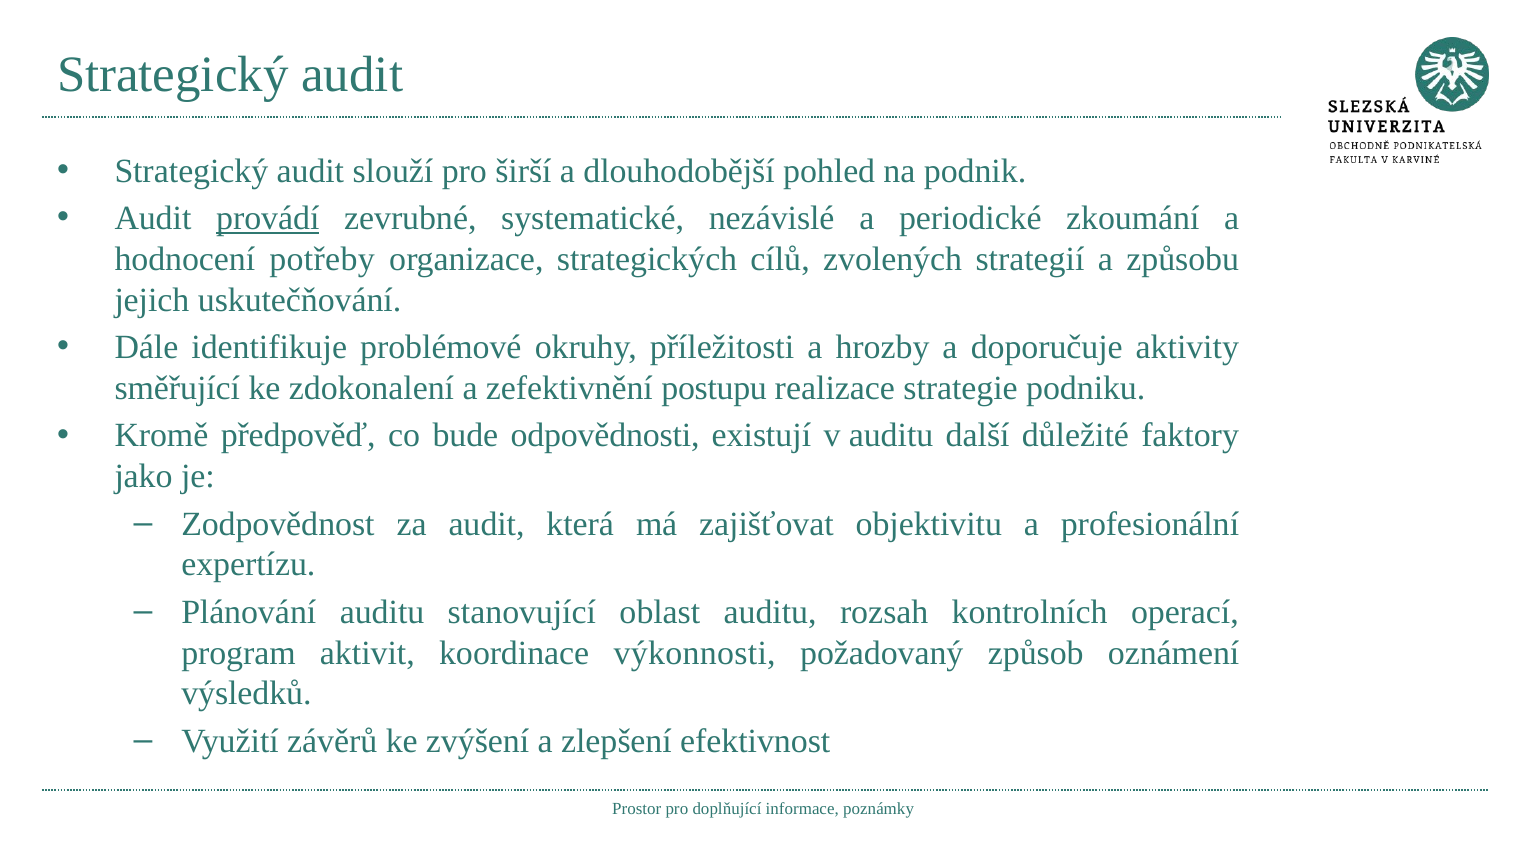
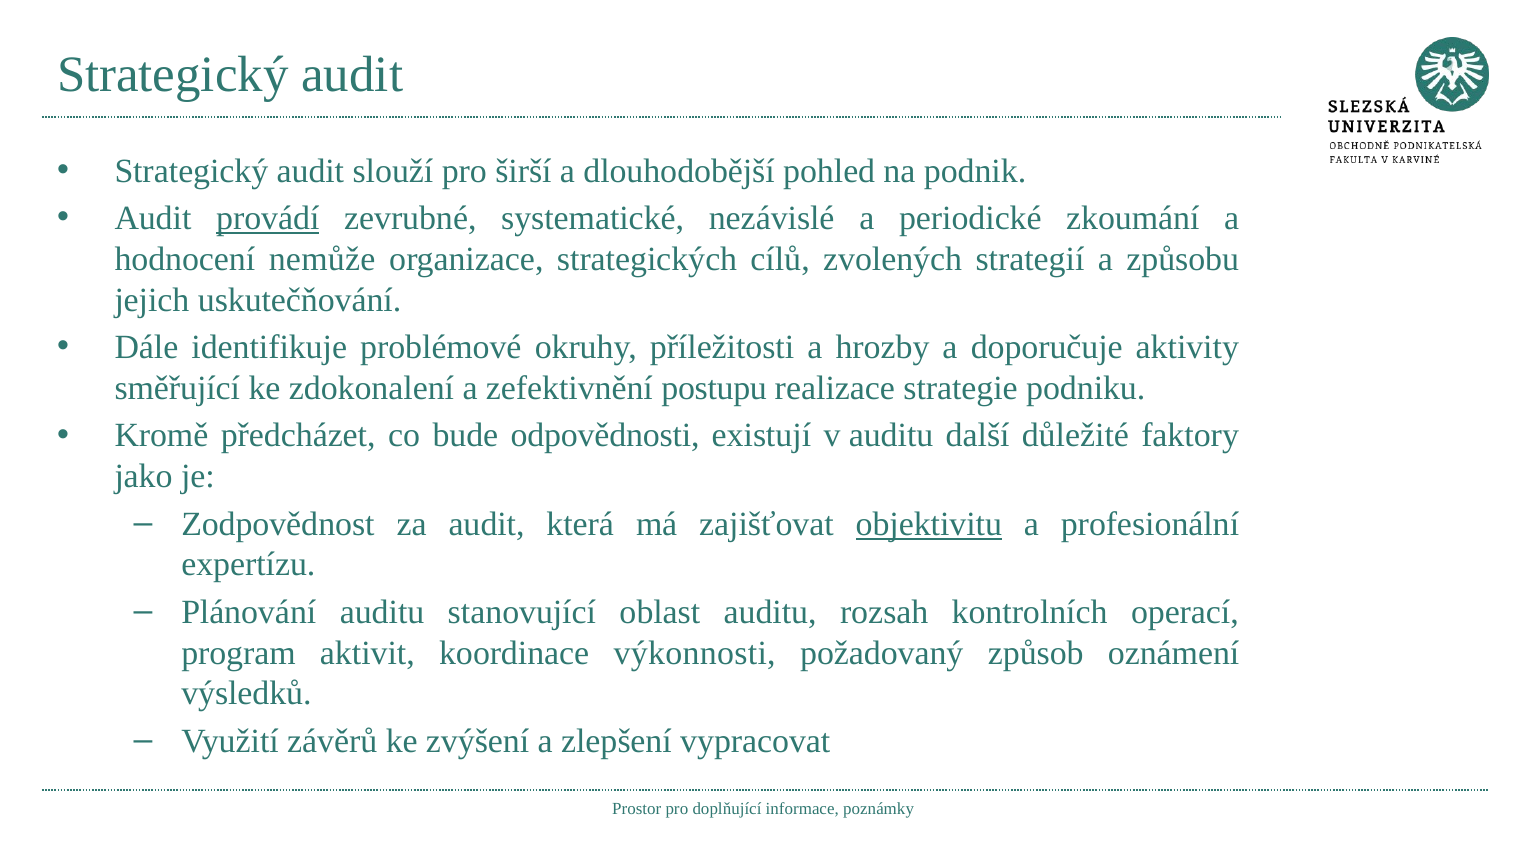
potřeby: potřeby -> nemůže (322, 259)
předpověď: předpověď -> předcházet (298, 436)
objektivitu underline: none -> present (929, 524)
efektivnost: efektivnost -> vypracovat (755, 741)
